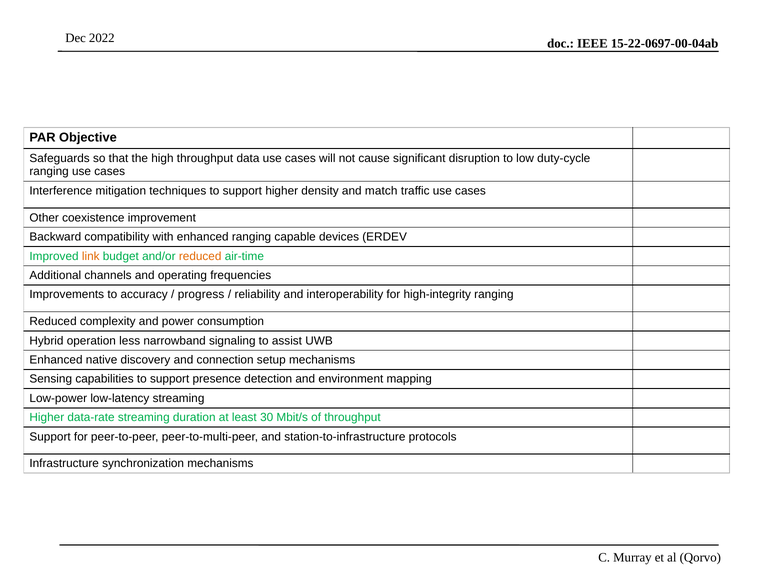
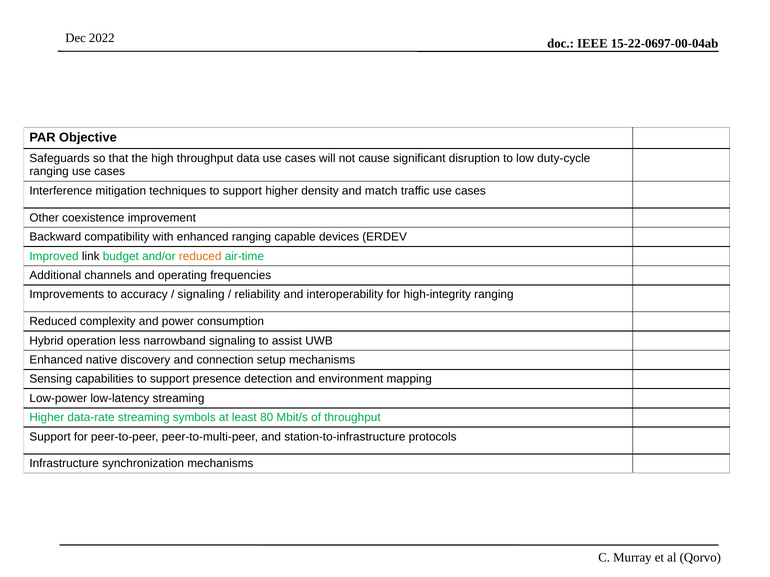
link colour: orange -> black (91, 256)
progress: progress -> signaling (201, 295)
duration: duration -> symbols (194, 418)
30: 30 -> 80 (267, 418)
